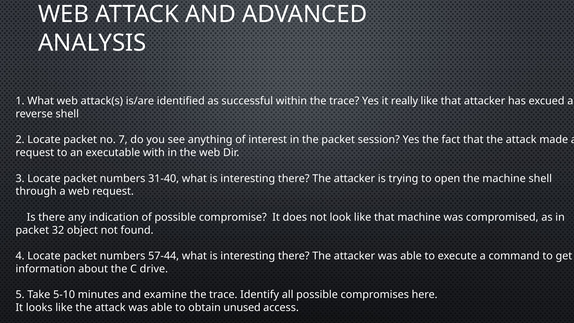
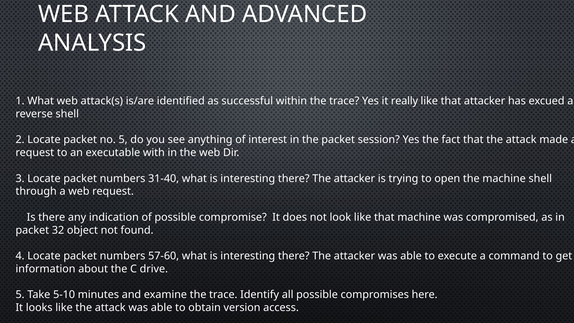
no 7: 7 -> 5 (123, 140)
57-44: 57-44 -> 57-60 (164, 256)
unused: unused -> version (242, 308)
